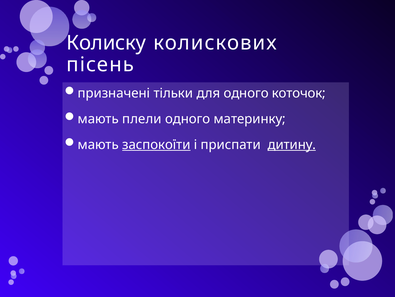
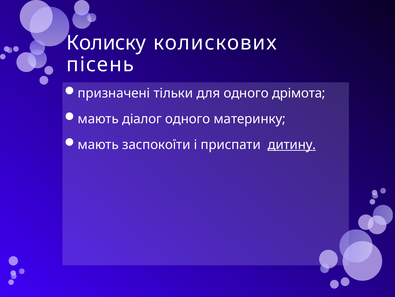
коточок: коточок -> дрімота (299, 93)
плели: плели -> діалог (142, 119)
заспокоїти underline: present -> none (156, 144)
